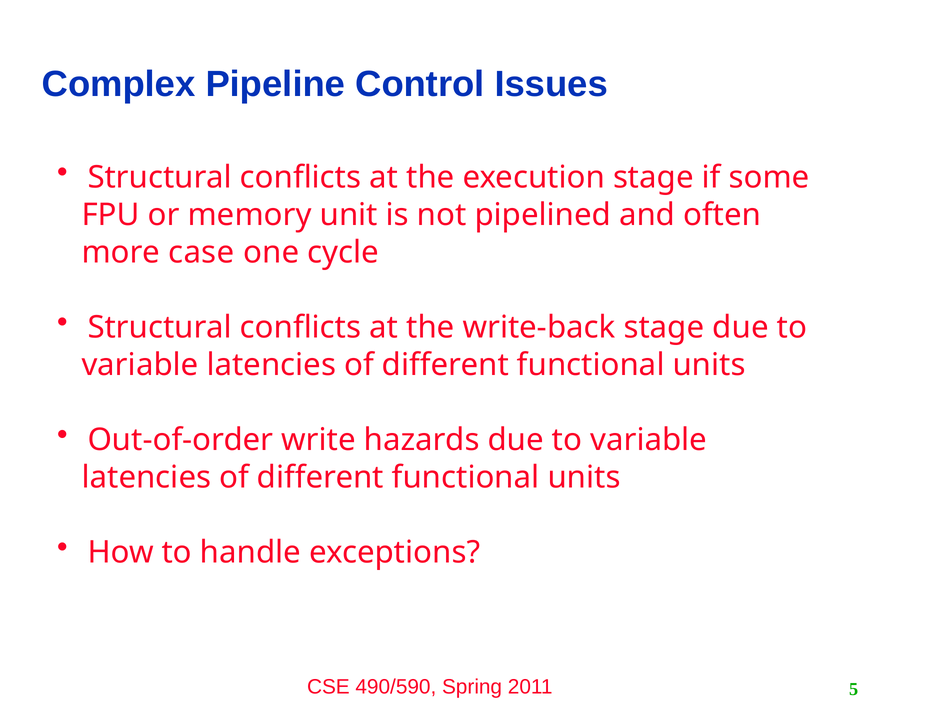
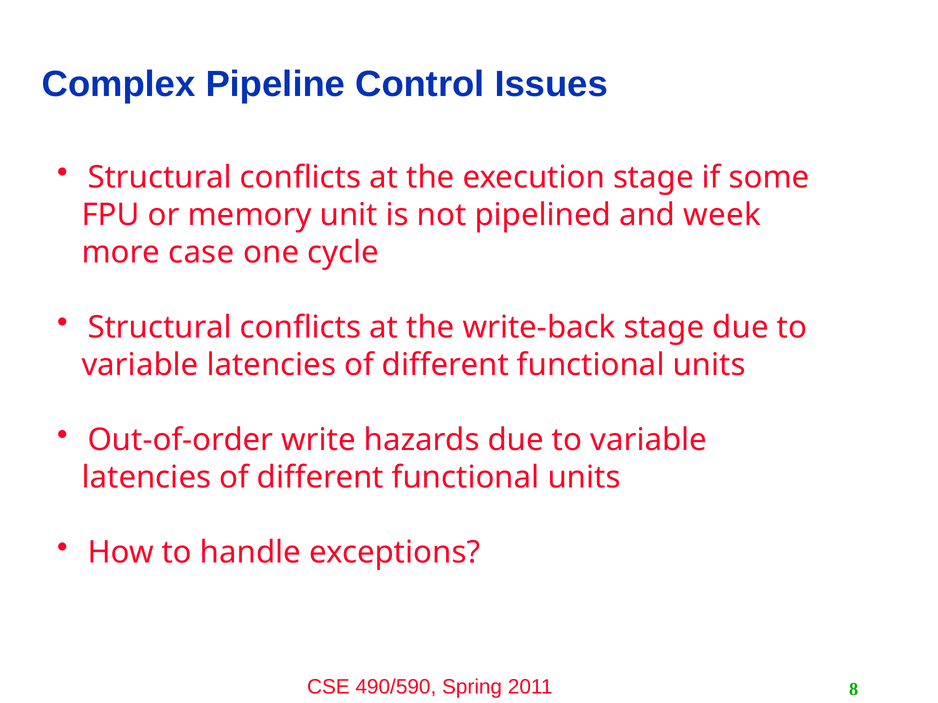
often: often -> week (722, 215)
5: 5 -> 8 (854, 690)
